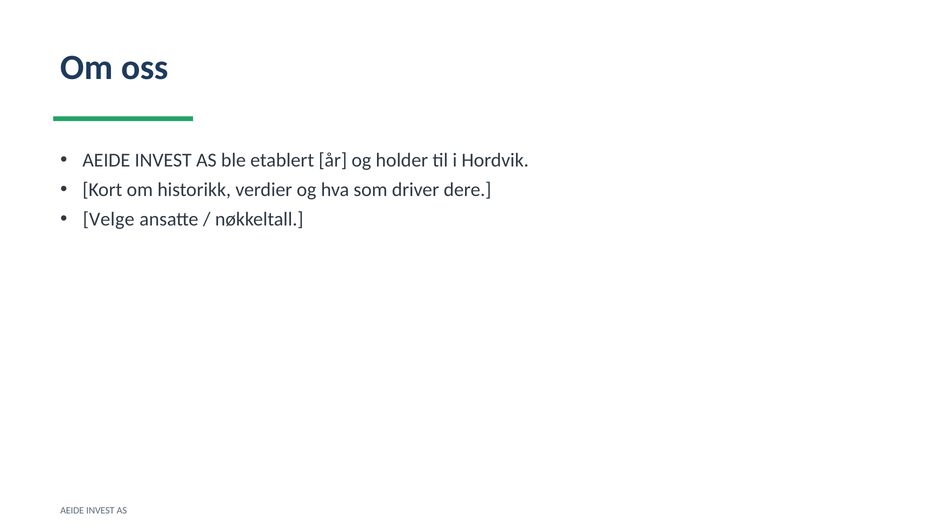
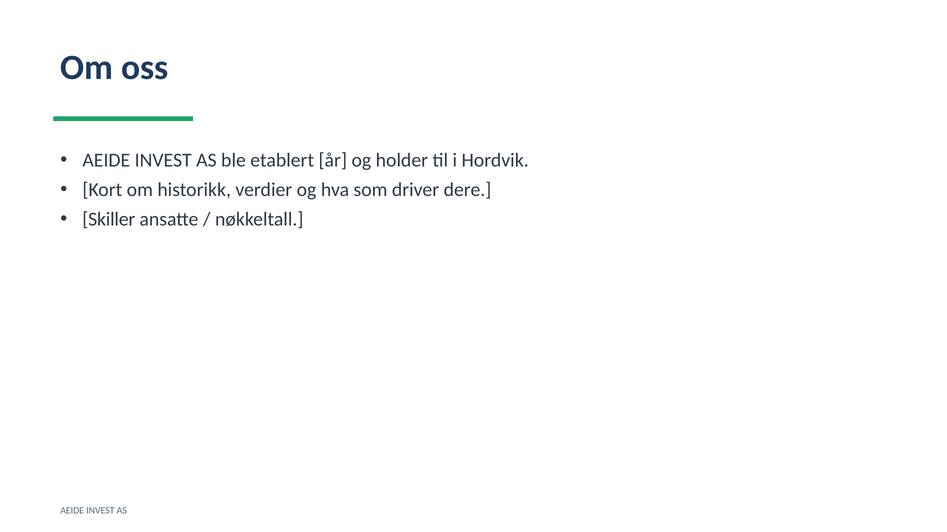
Velge: Velge -> Skiller (109, 220)
